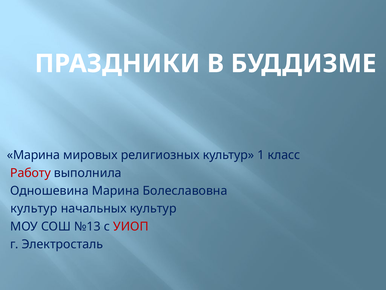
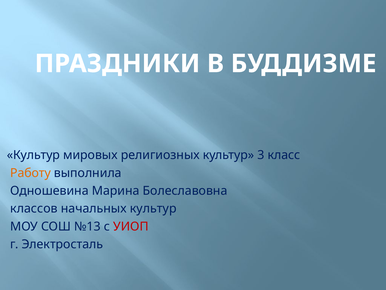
Марина: Марина -> Культур (33, 155)
1: 1 -> 3 (261, 155)
Работу colour: red -> orange (30, 173)
культур: культур -> классов (34, 208)
